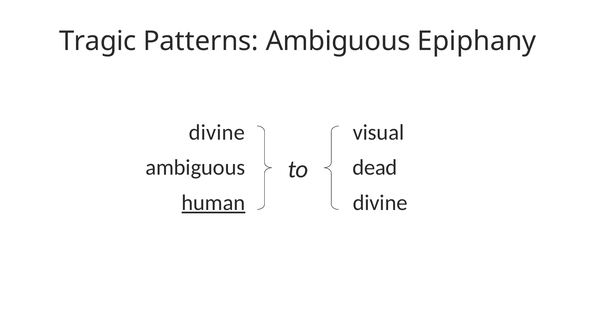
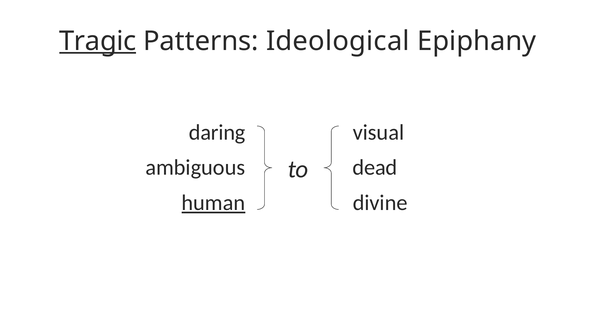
Tragic underline: none -> present (98, 41)
Patterns Ambiguous: Ambiguous -> Ideological (338, 41)
divine: divine -> daring (217, 132)
